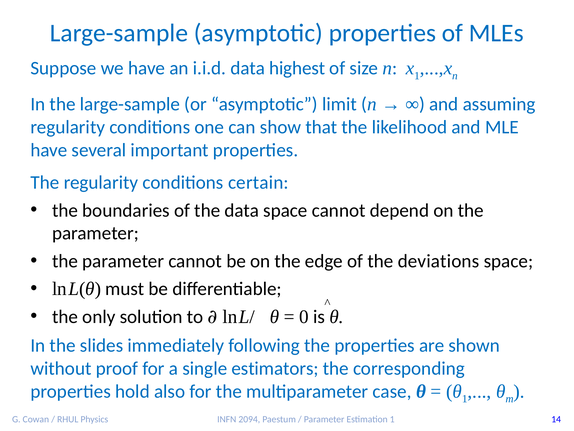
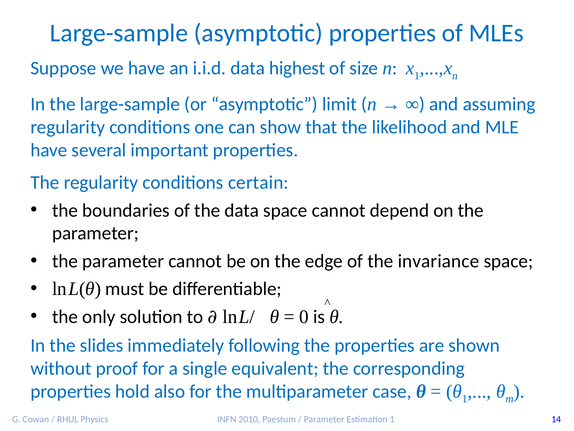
deviations: deviations -> invariance (438, 261)
estimators: estimators -> equivalent (275, 368)
2094: 2094 -> 2010 (249, 419)
